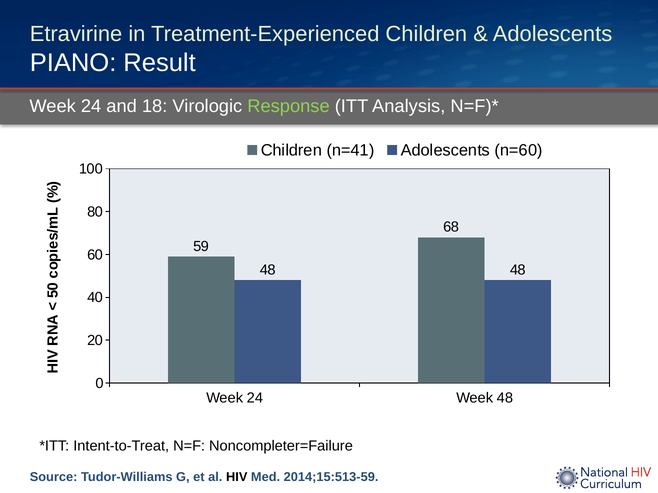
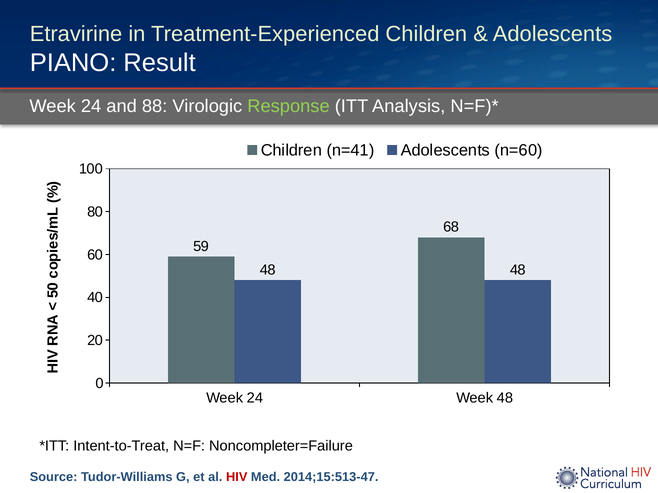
18: 18 -> 88 (155, 106)
HIV colour: black -> red (237, 477)
2014;15:513-59: 2014;15:513-59 -> 2014;15:513-47 (331, 477)
